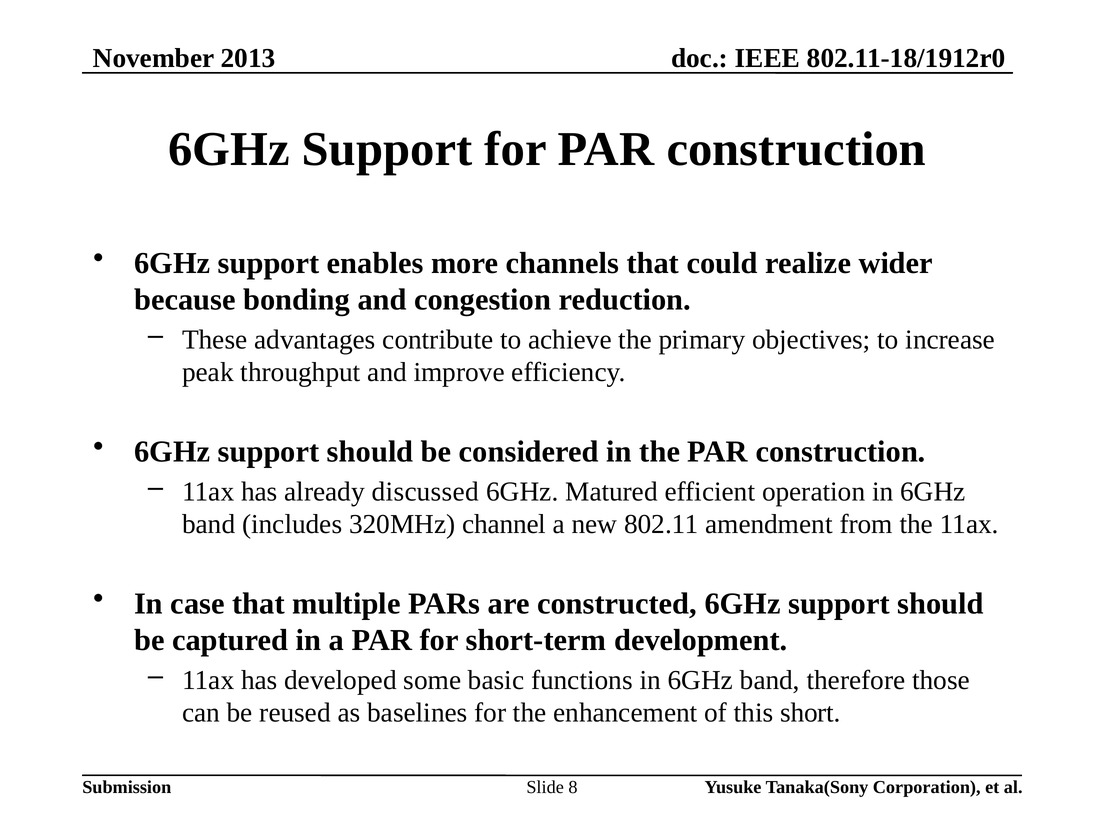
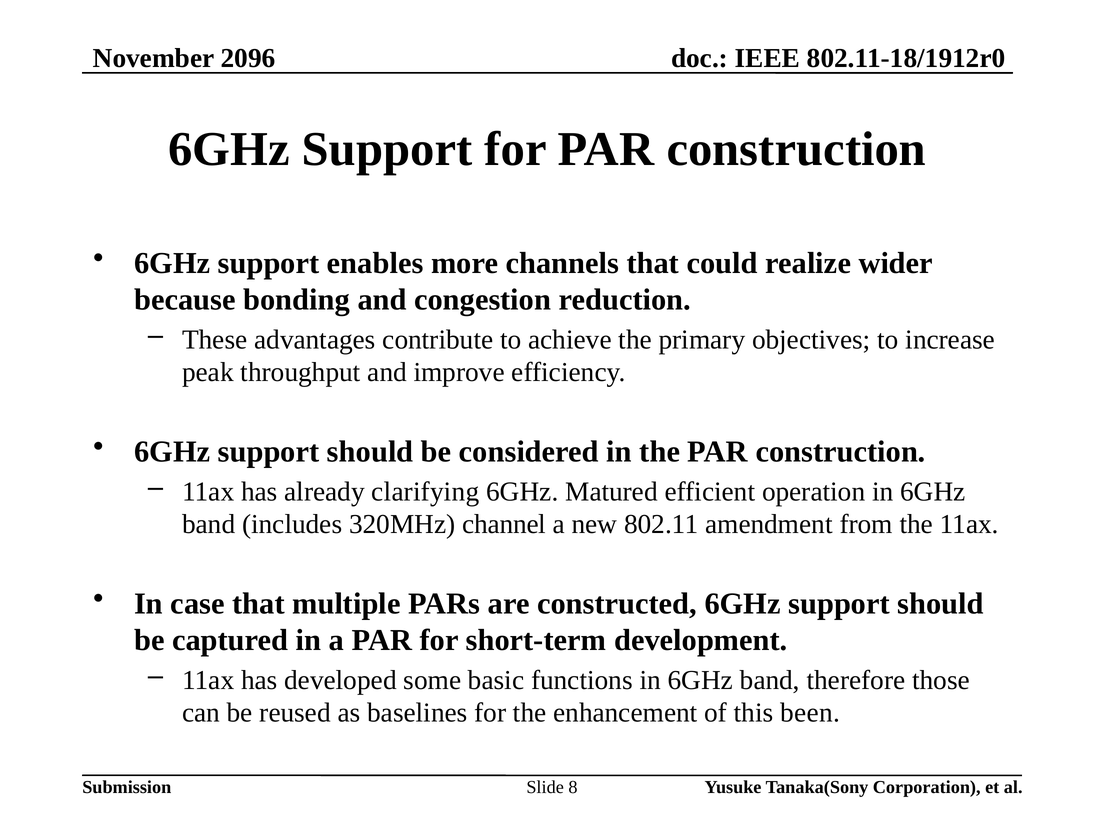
2013: 2013 -> 2096 (248, 58)
discussed: discussed -> clarifying (425, 492)
short: short -> been (810, 713)
